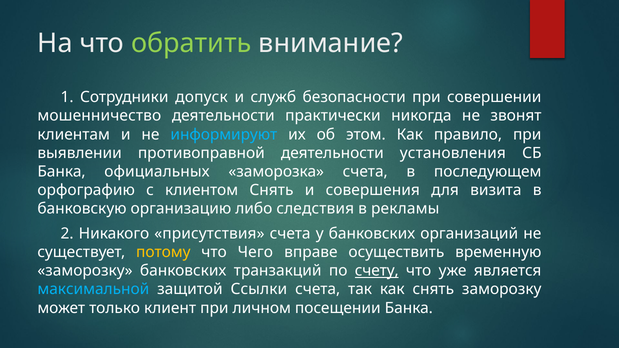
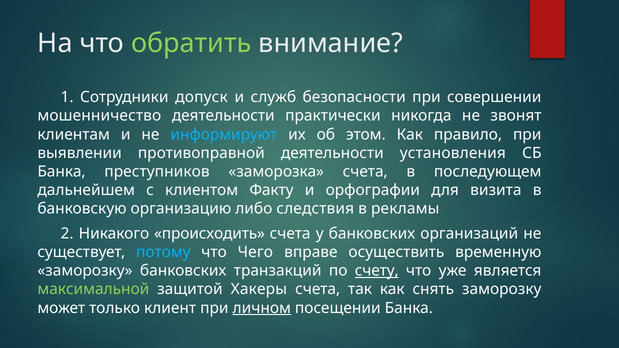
официальных: официальных -> преступников (157, 172)
орфографию: орфографию -> дальнейшем (86, 190)
клиентом Снять: Снять -> Факту (271, 190)
совершения: совершения -> орфографии (373, 190)
присутствия: присутствия -> происходить (210, 234)
потому colour: yellow -> light blue (163, 252)
максимальной colour: light blue -> light green (93, 290)
Ссылки: Ссылки -> Хакеры (259, 290)
личном underline: none -> present (262, 308)
